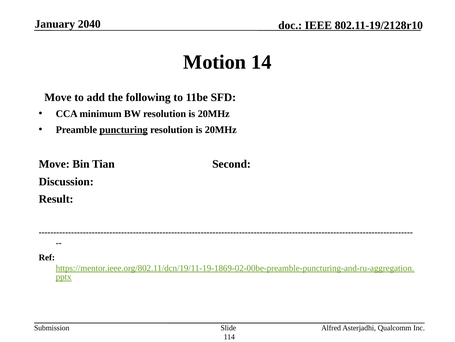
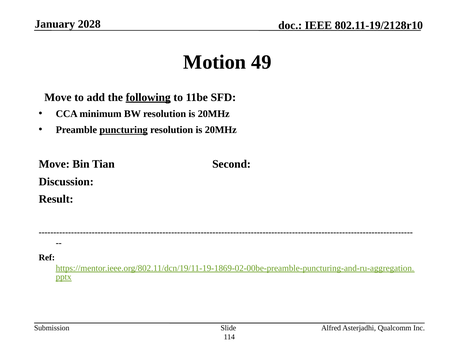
2040: 2040 -> 2028 (89, 24)
14: 14 -> 49 (261, 62)
following underline: none -> present (148, 97)
